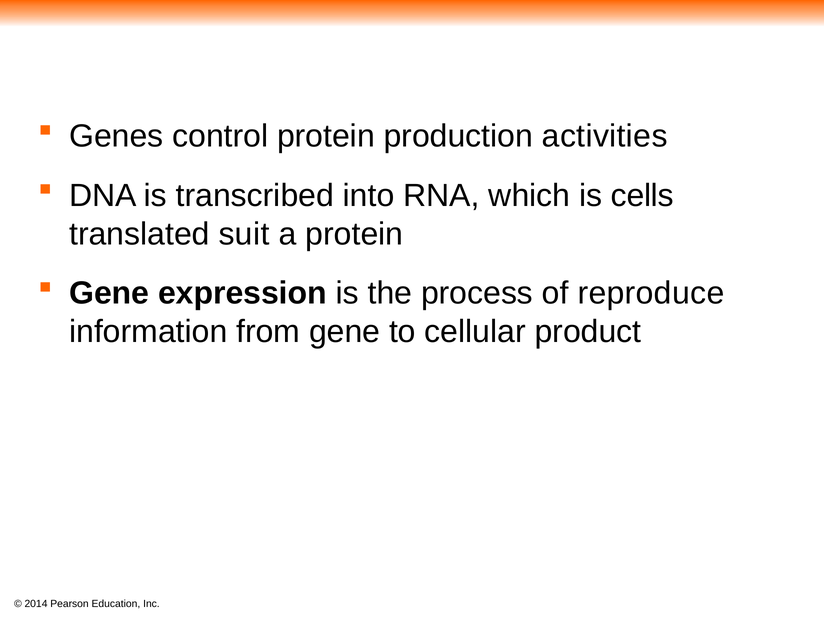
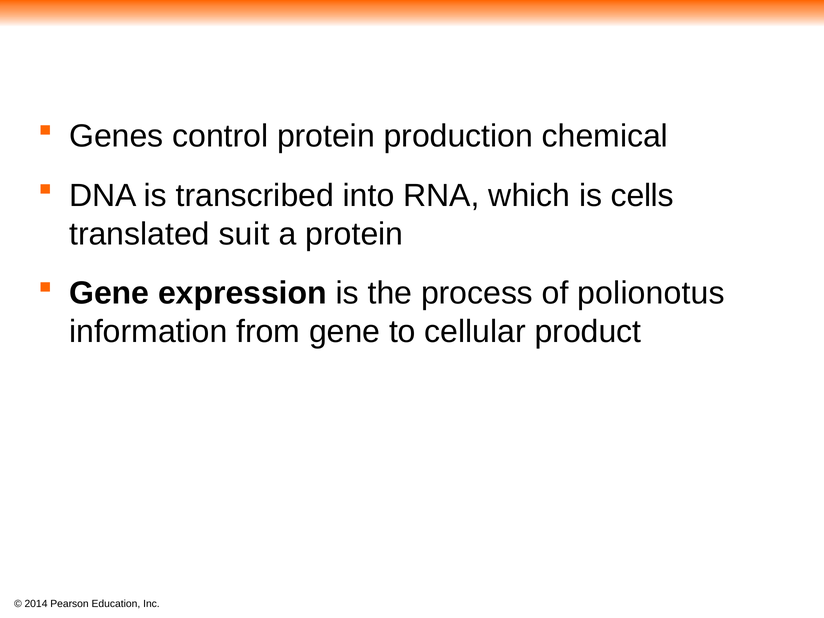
activities: activities -> chemical (605, 136)
reproduce: reproduce -> polionotus (651, 293)
